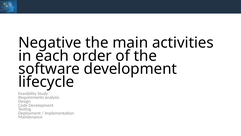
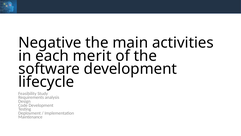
order: order -> merit (92, 56)
